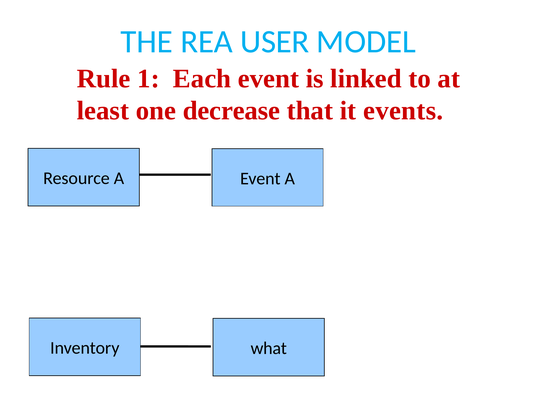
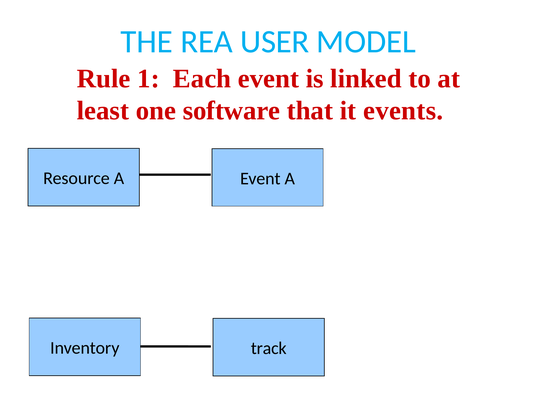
decrease: decrease -> software (231, 111)
what: what -> track (269, 349)
